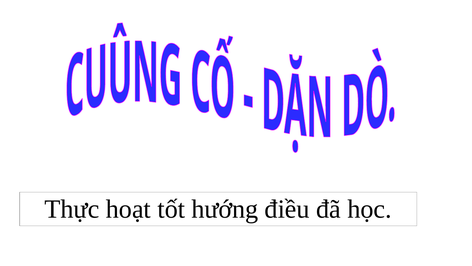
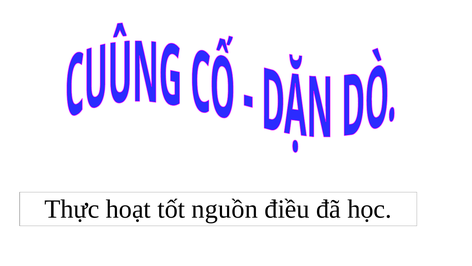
hướng: hướng -> nguồn (225, 209)
